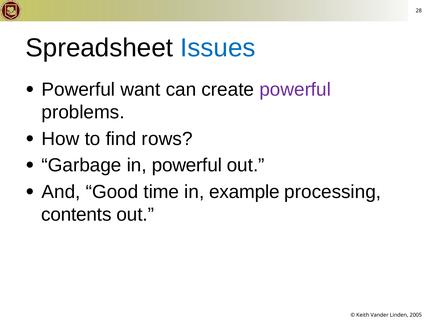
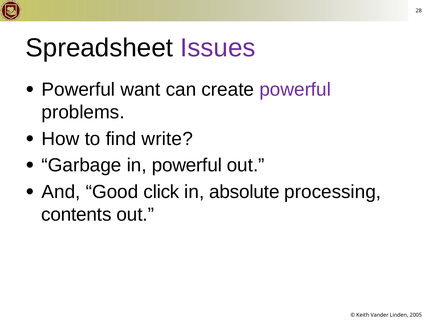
Issues colour: blue -> purple (218, 48)
rows: rows -> write (167, 139)
time: time -> click (161, 192)
example: example -> absolute (244, 192)
